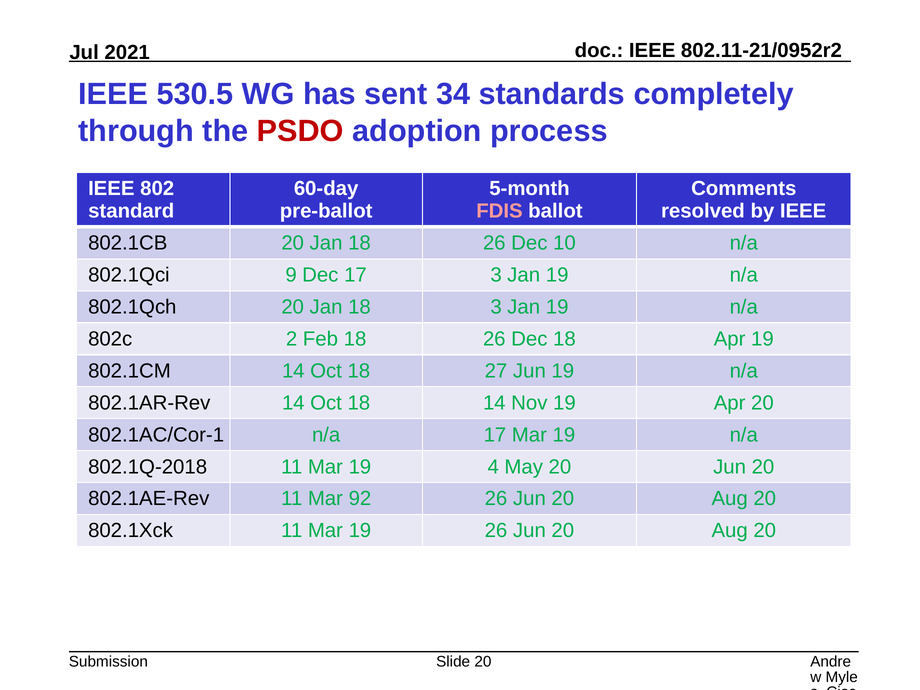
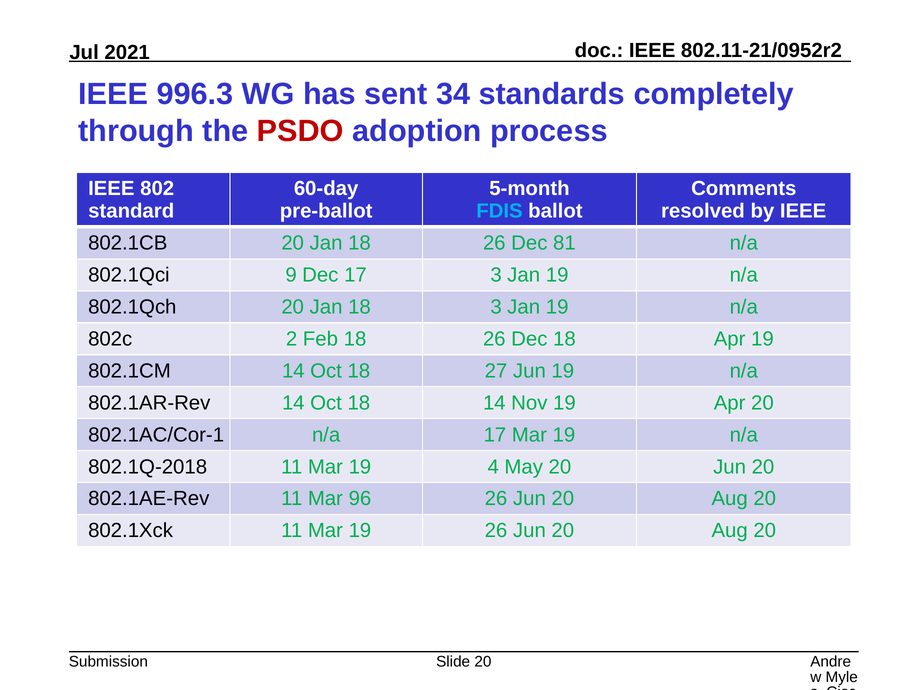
530.5: 530.5 -> 996.3 (195, 94)
FDIS colour: pink -> light blue (499, 211)
10: 10 -> 81 (564, 243)
92: 92 -> 96 (360, 499)
